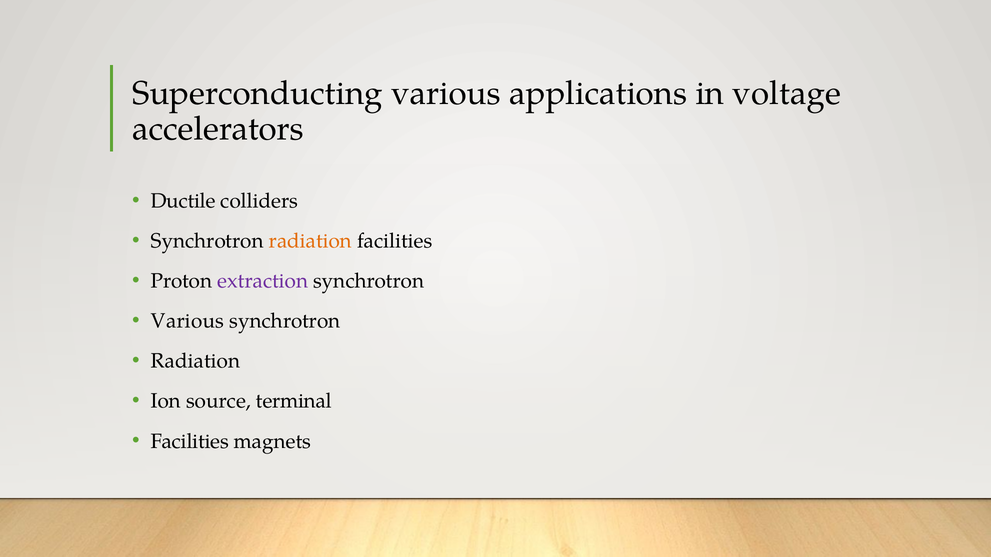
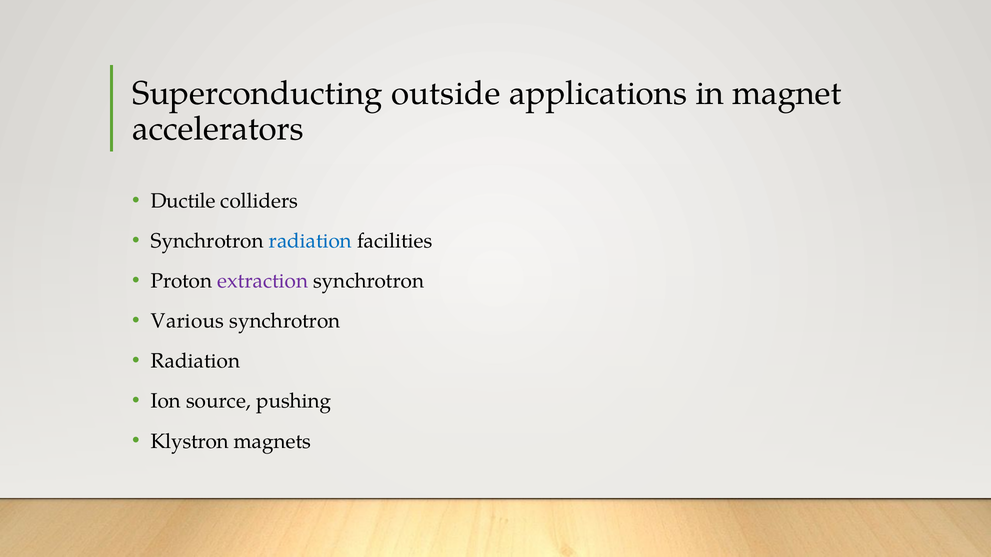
Superconducting various: various -> outside (446, 93)
voltage: voltage -> magnet (787, 93)
radiation colour: orange -> blue (310, 241)
terminal: terminal -> pushing (294, 401)
Facilities: Facilities -> Klystron (190, 442)
